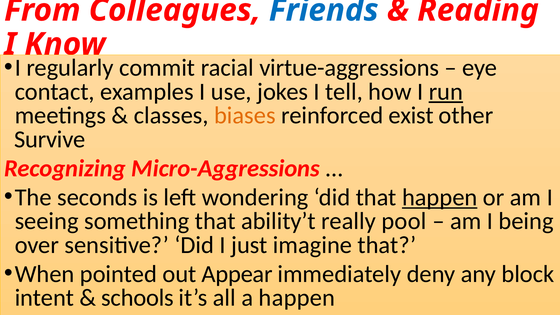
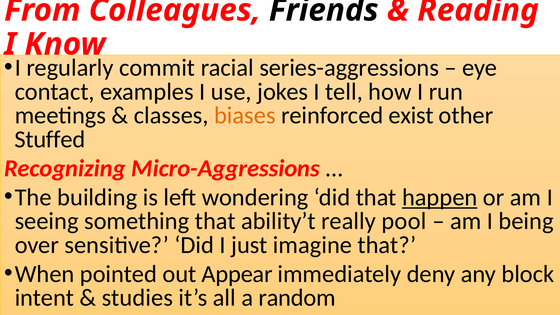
Friends colour: blue -> black (324, 10)
virtue-aggressions: virtue-aggressions -> series-aggressions (349, 68)
run underline: present -> none (446, 92)
Survive: Survive -> Stuffed (50, 139)
seconds: seconds -> building (97, 197)
schools: schools -> studies (137, 298)
a happen: happen -> random (297, 298)
